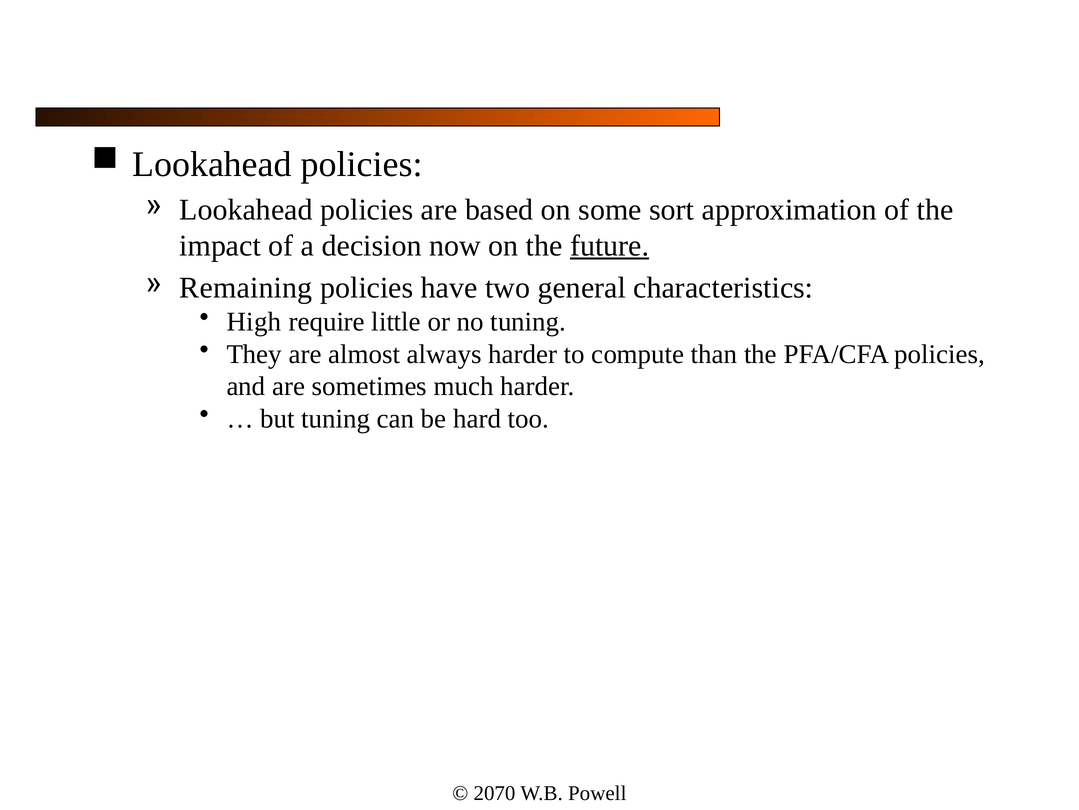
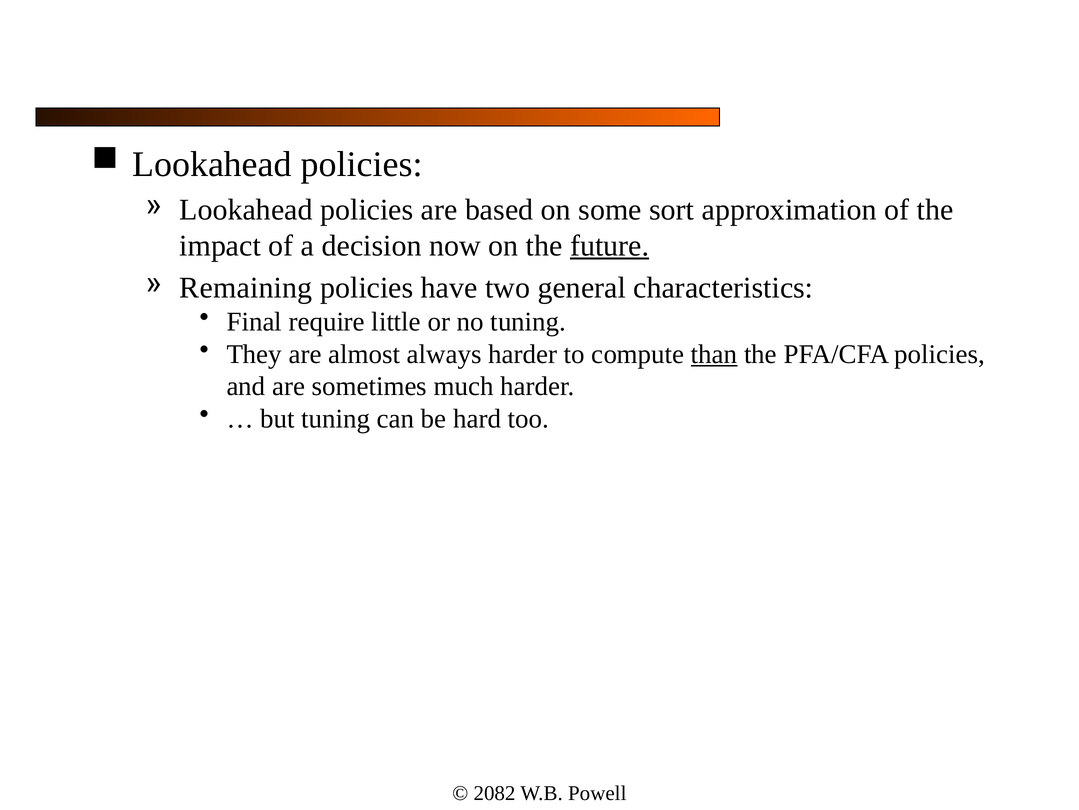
High: High -> Final (254, 321)
than underline: none -> present (714, 354)
2070: 2070 -> 2082 (495, 793)
